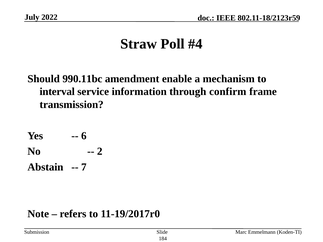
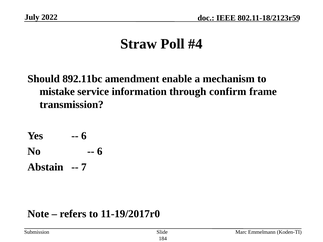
990.11bc: 990.11bc -> 892.11bc (82, 79)
interval: interval -> mistake (57, 92)
2: 2 -> 6 (100, 152)
